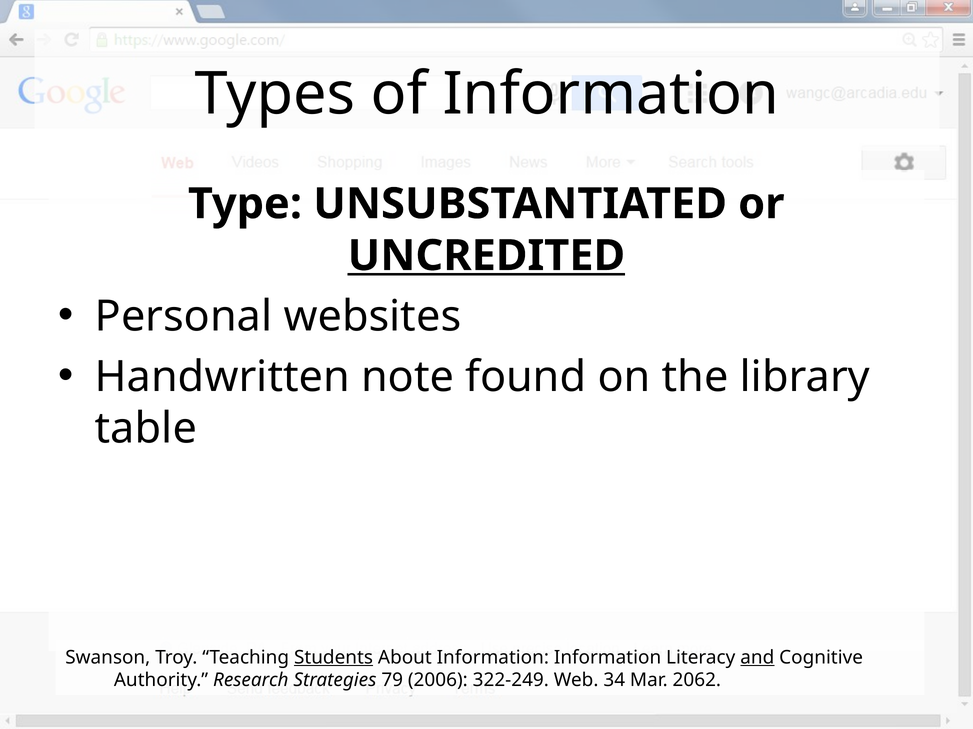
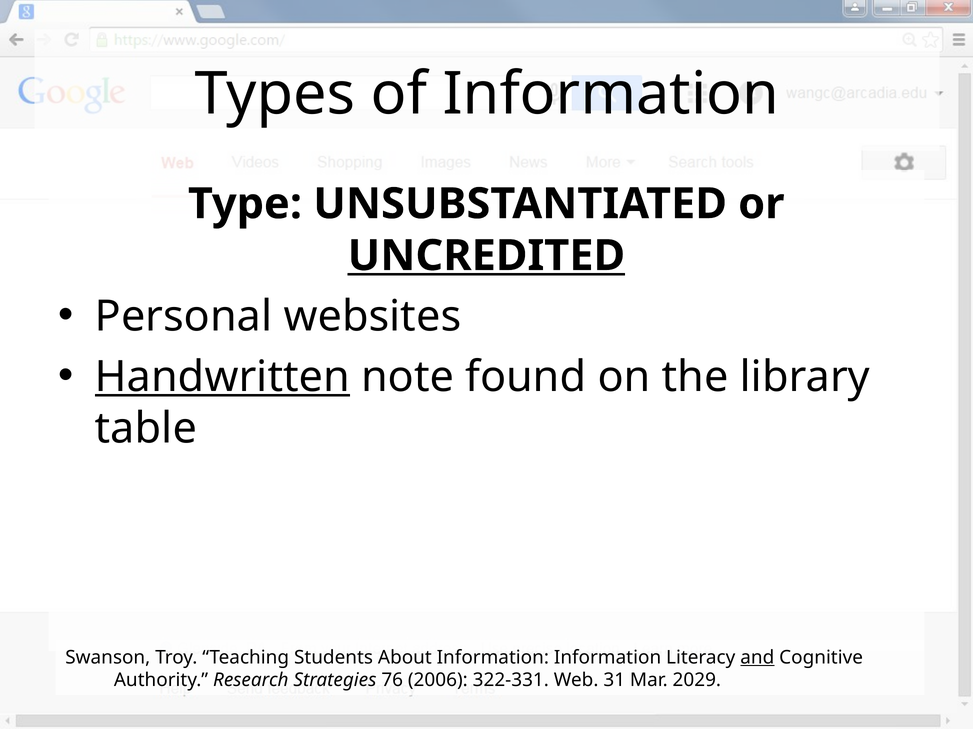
Handwritten underline: none -> present (222, 377)
Students underline: present -> none (333, 658)
79: 79 -> 76 (392, 681)
322-249: 322-249 -> 322-331 (511, 681)
34: 34 -> 31 (614, 681)
2062: 2062 -> 2029 (697, 681)
